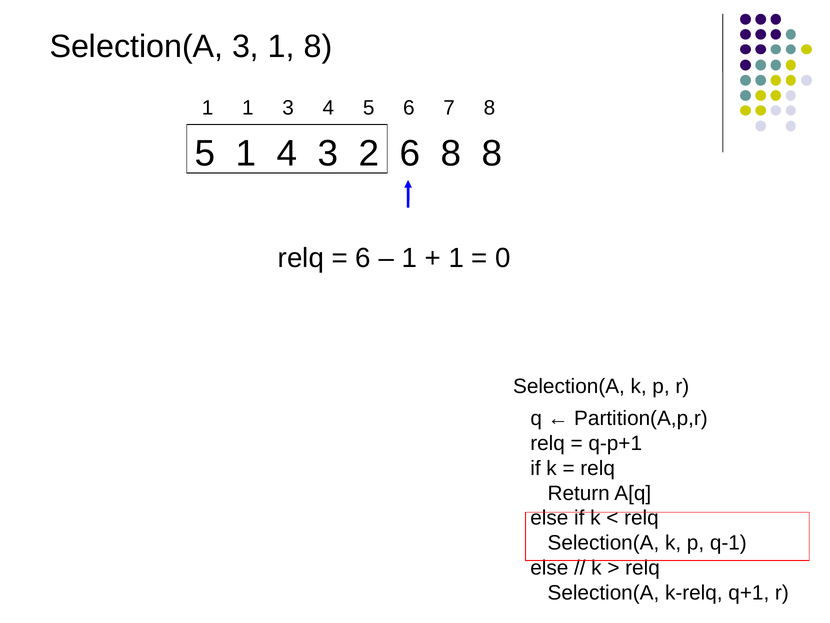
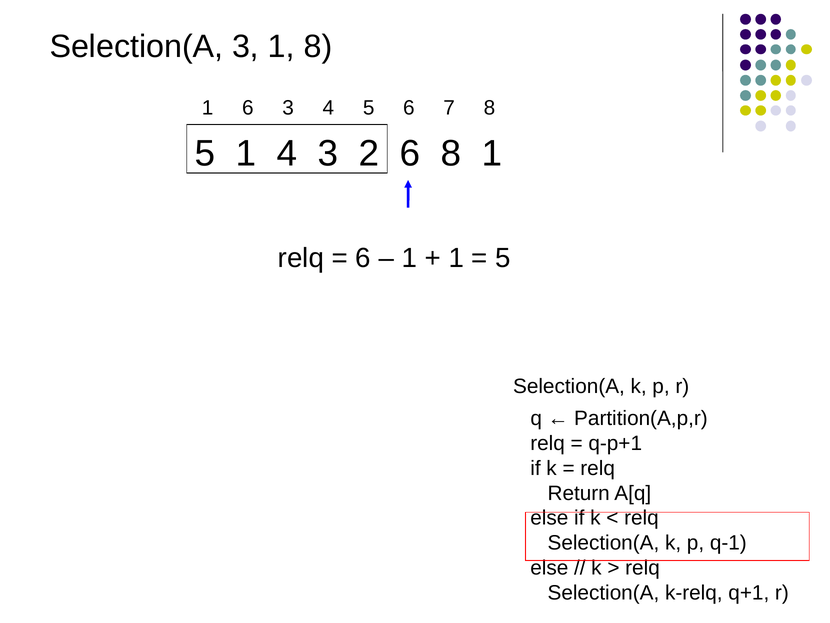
1 1: 1 -> 6 (248, 108)
8 8: 8 -> 1 (492, 153)
0: 0 -> 5 (503, 258)
